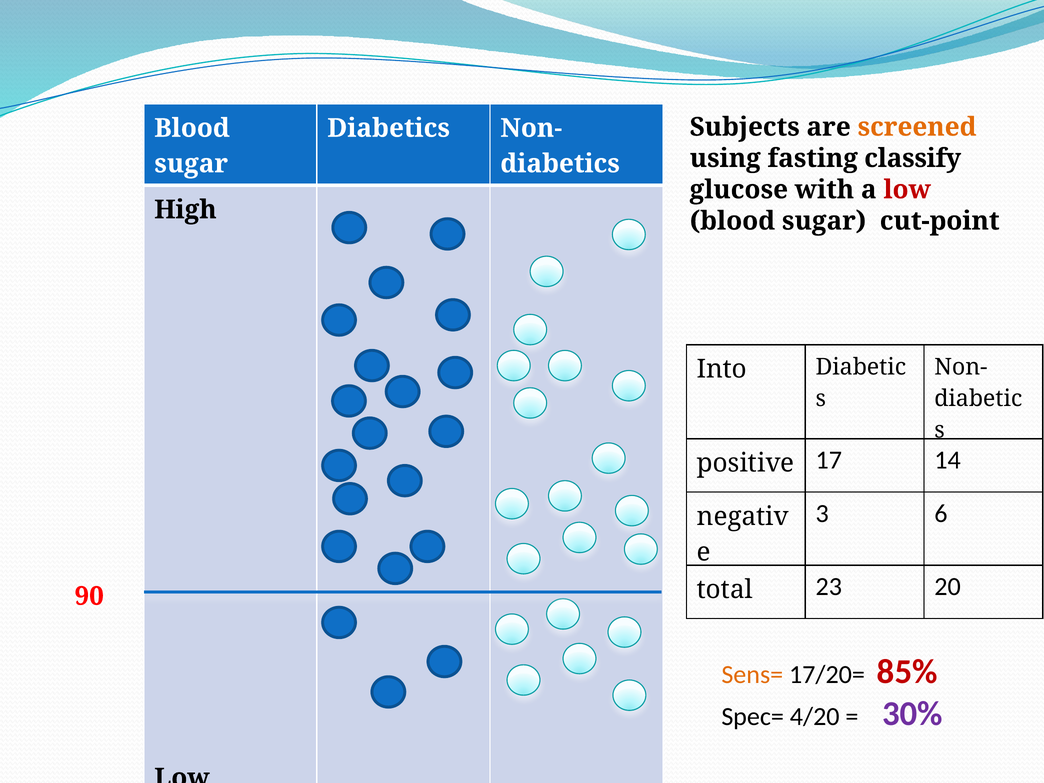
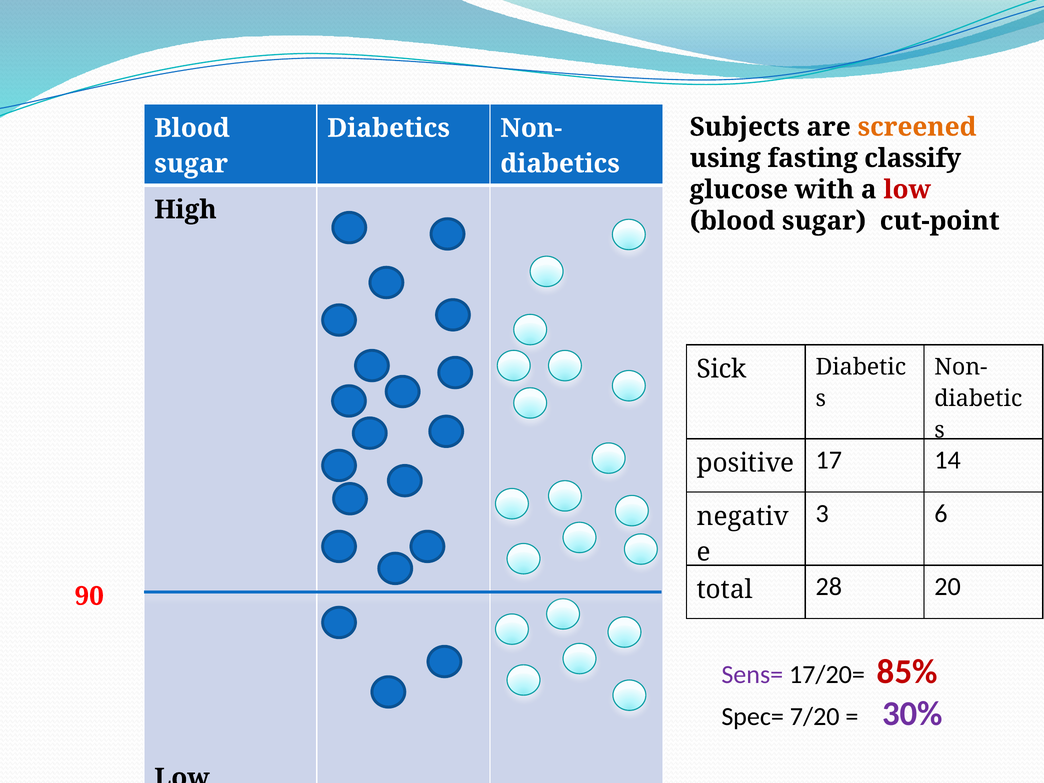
Into: Into -> Sick (722, 369)
23: 23 -> 28 (829, 587)
Sens= colour: orange -> purple (752, 675)
4/20: 4/20 -> 7/20 (815, 716)
